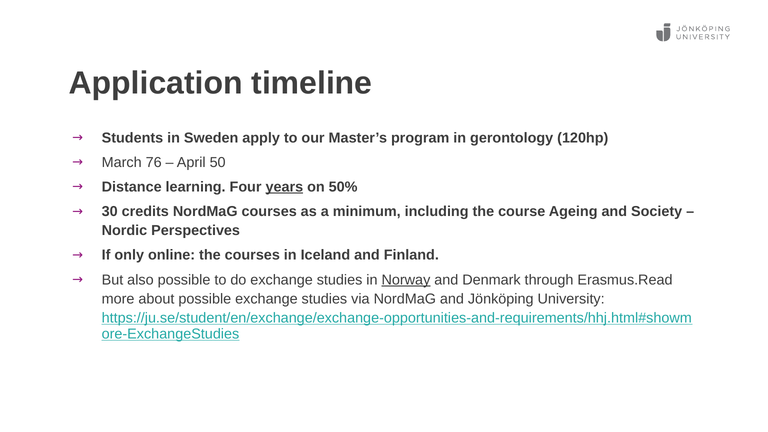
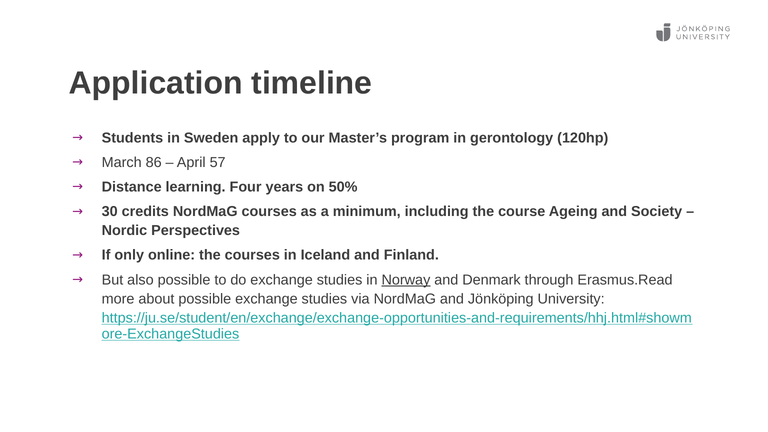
76: 76 -> 86 (154, 162)
50: 50 -> 57 (218, 162)
years underline: present -> none (284, 187)
